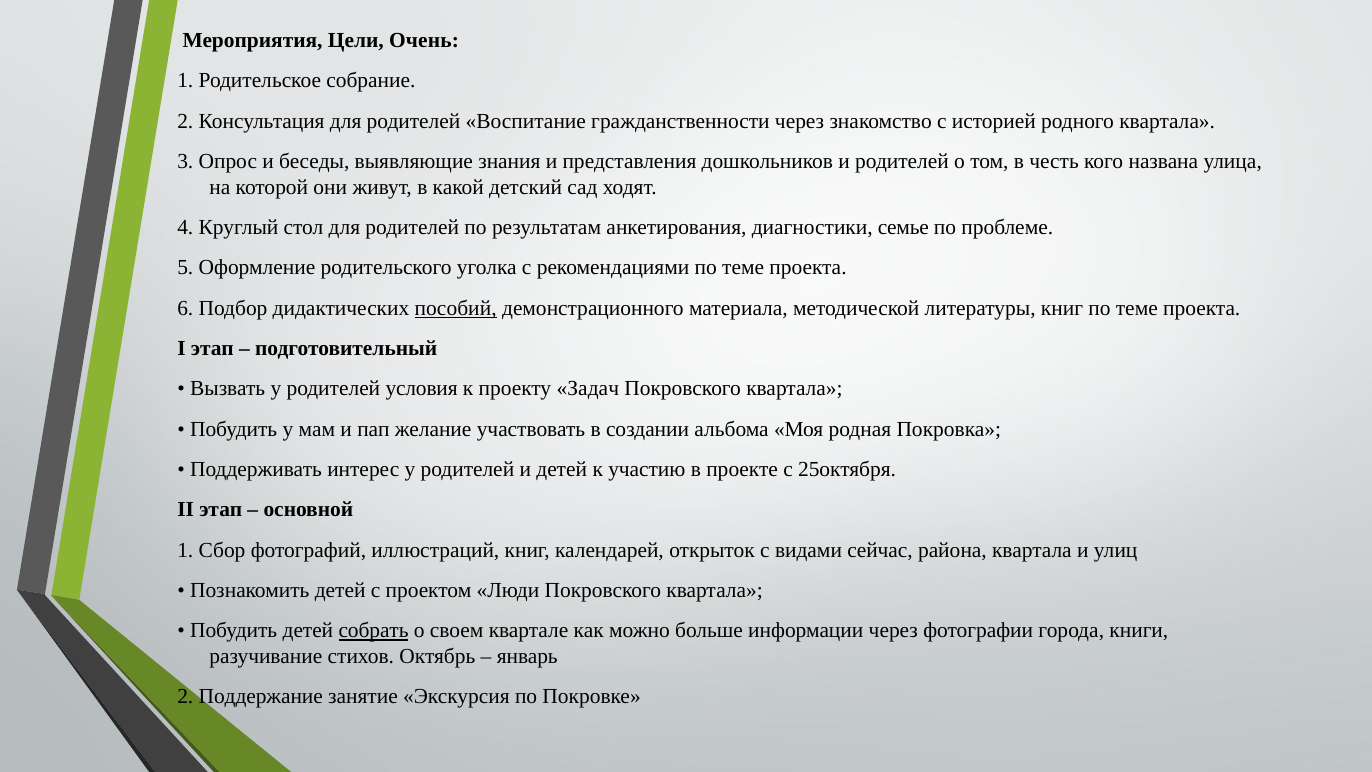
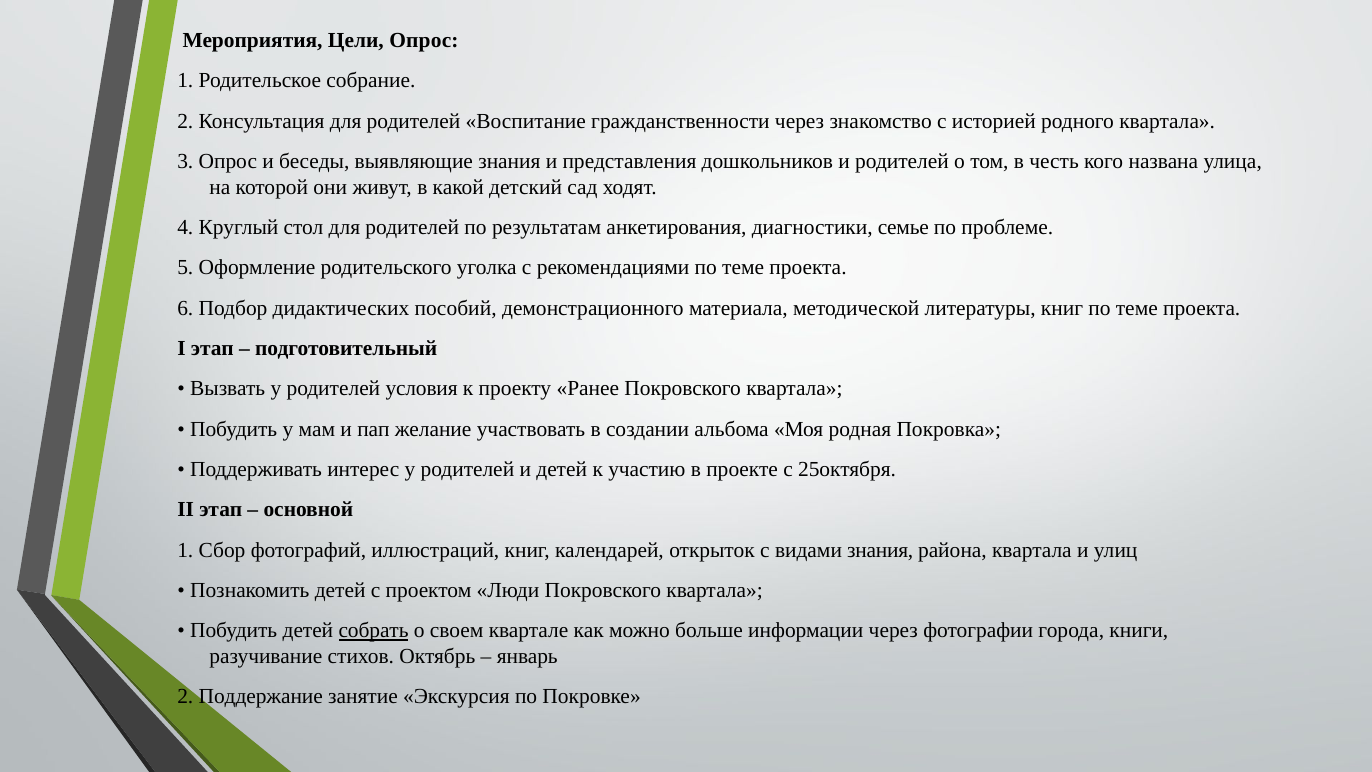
Цели Очень: Очень -> Опрос (424, 41)
пособий underline: present -> none (456, 308)
Задач: Задач -> Ранее (588, 389)
видами сейчас: сейчас -> знания (880, 550)
